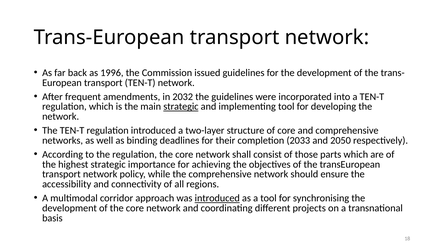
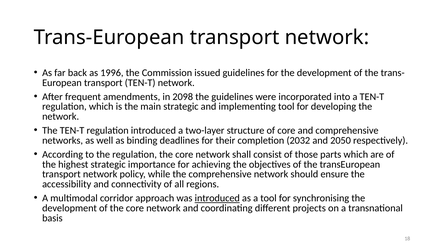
2032: 2032 -> 2098 (183, 97)
strategic underline: present -> none (181, 107)
2033: 2033 -> 2032 (298, 140)
